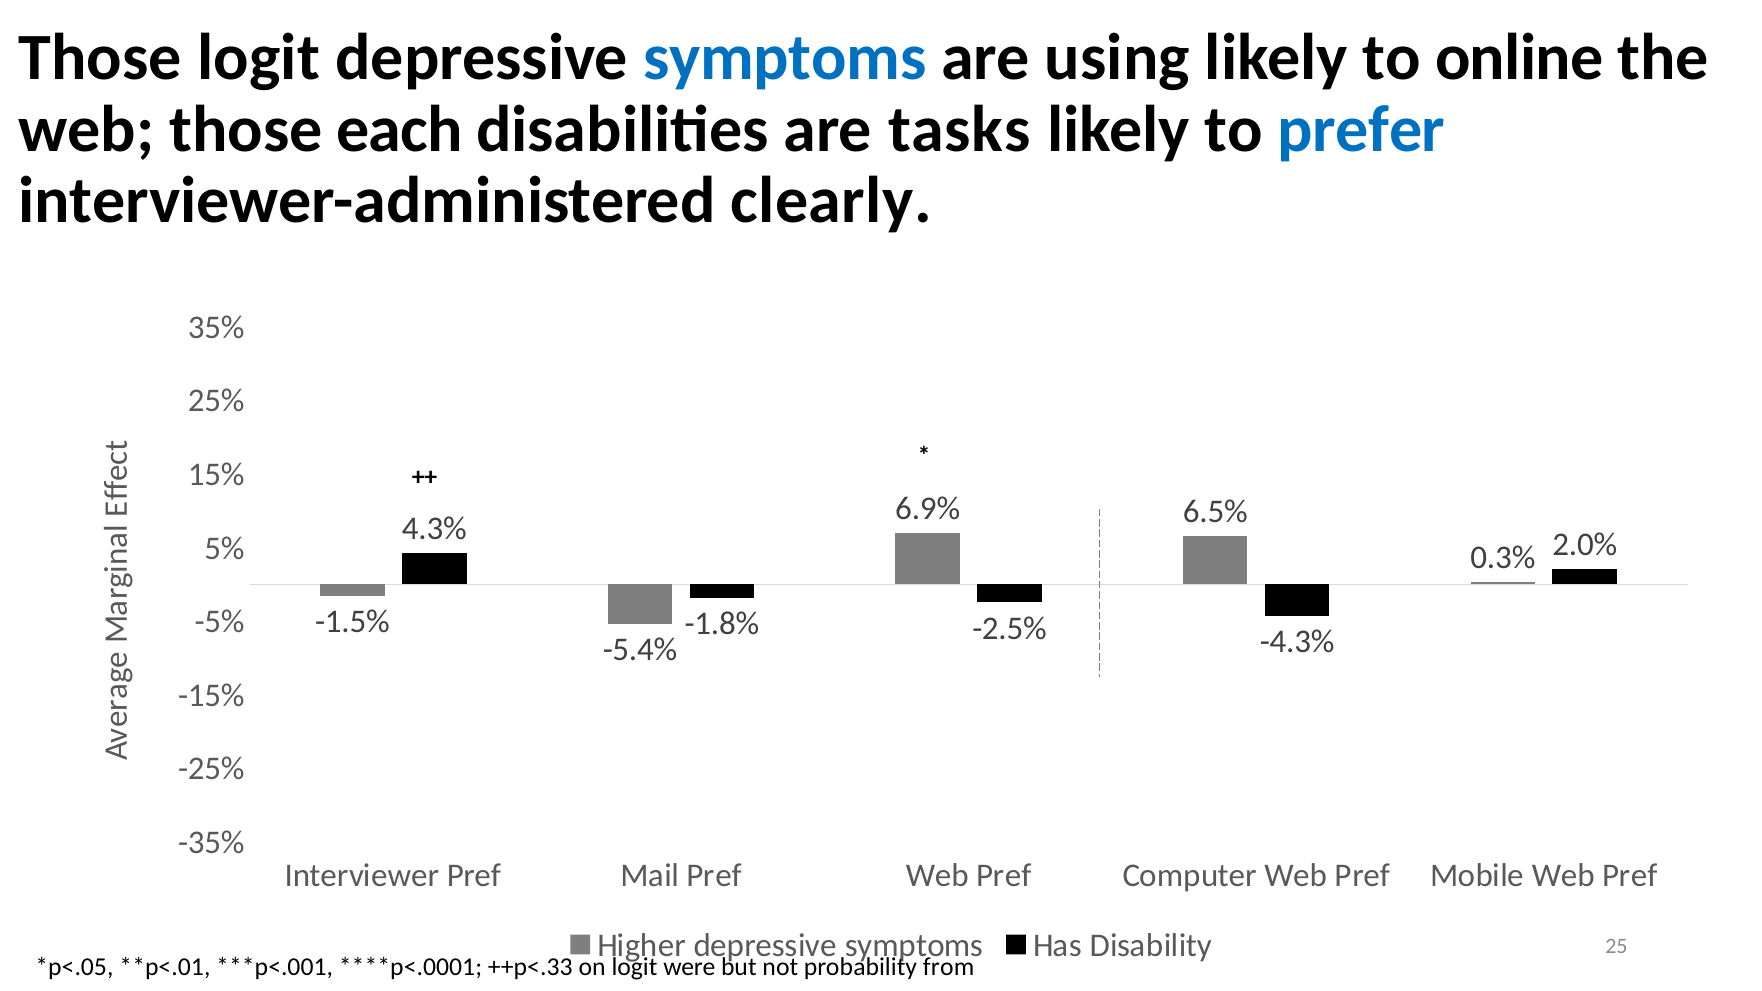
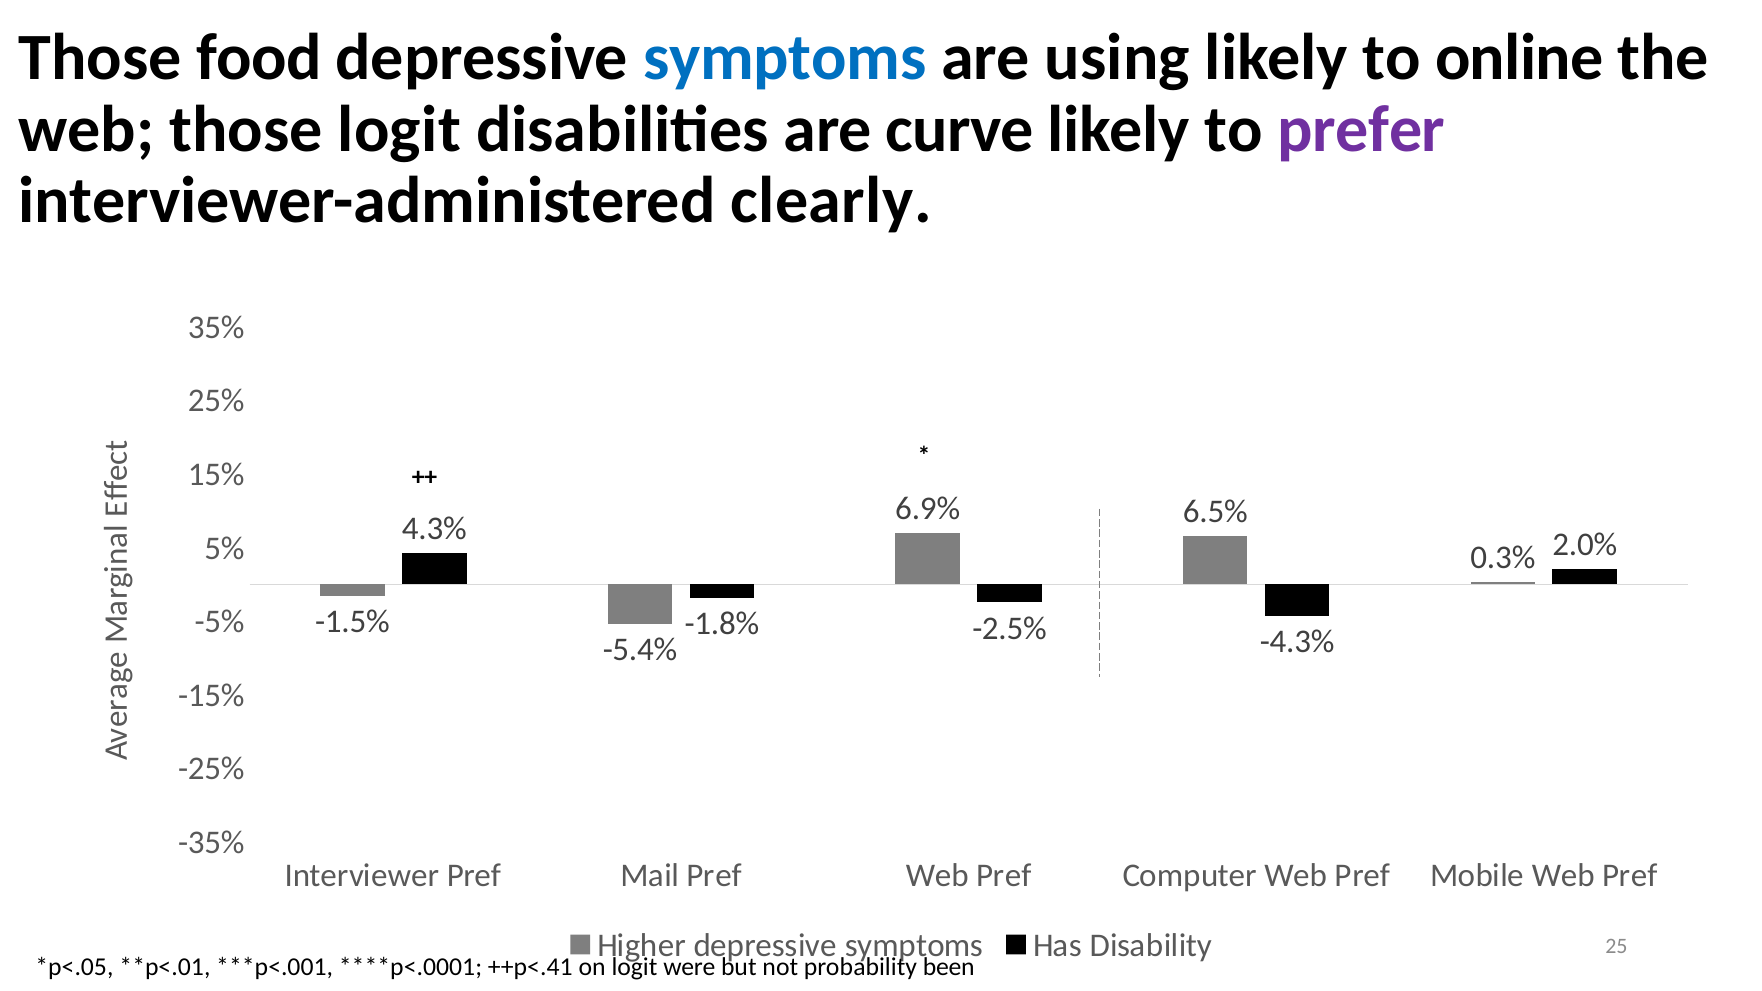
Those logit: logit -> food (259, 58)
those each: each -> logit (399, 129)
tasks: tasks -> curve (960, 129)
prefer colour: blue -> purple (1361, 129)
++p<.33: ++p<.33 -> ++p<.41 (530, 967)
from: from -> been (949, 967)
